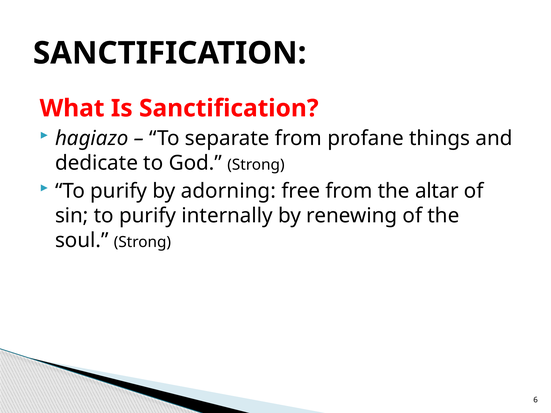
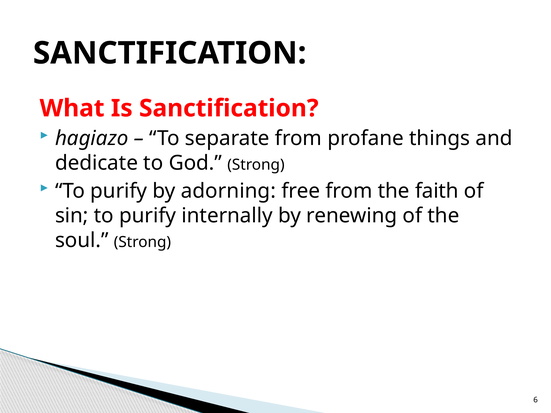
altar: altar -> faith (437, 191)
